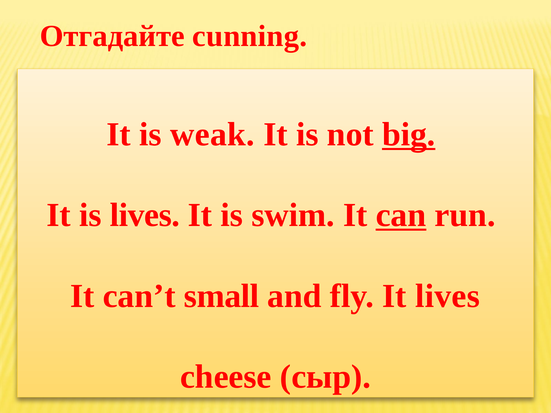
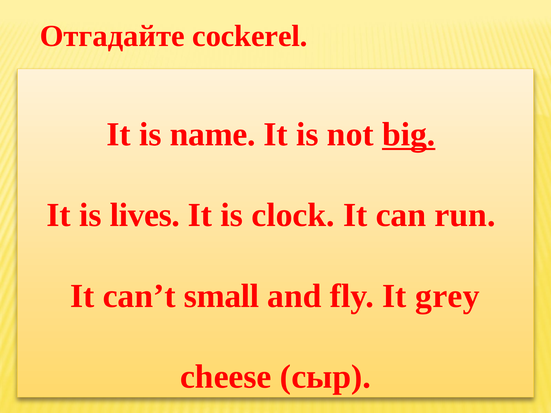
cunning: cunning -> cockerel (250, 36)
weak: weak -> name (213, 135)
swim: swim -> clock (293, 215)
can underline: present -> none (401, 215)
It lives: lives -> grey (447, 296)
